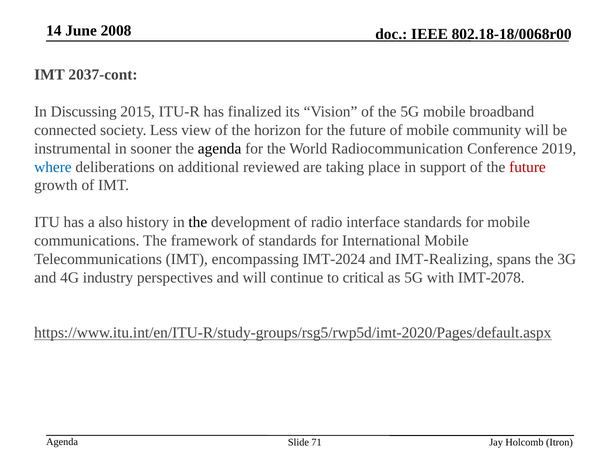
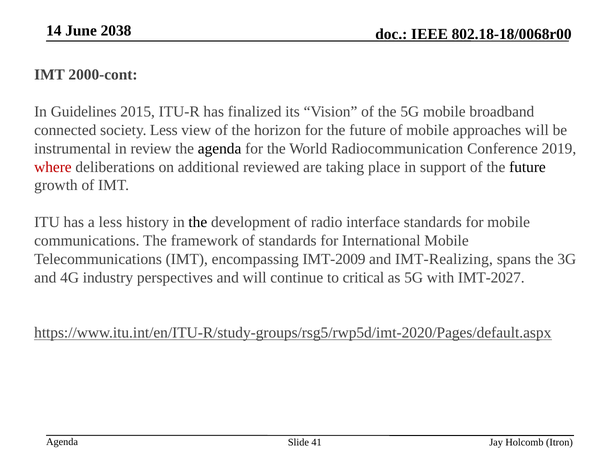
2008: 2008 -> 2038 (116, 31)
2037-cont: 2037-cont -> 2000-cont (103, 75)
Discussing: Discussing -> Guidelines (84, 112)
community: community -> approaches (487, 130)
sooner: sooner -> review (151, 149)
where colour: blue -> red (53, 167)
future colour: red -> black (527, 167)
a also: also -> less (110, 222)
IMT-2024: IMT-2024 -> IMT-2009 (334, 259)
IMT-2078: IMT-2078 -> IMT-2027 (491, 278)
71: 71 -> 41 (317, 442)
